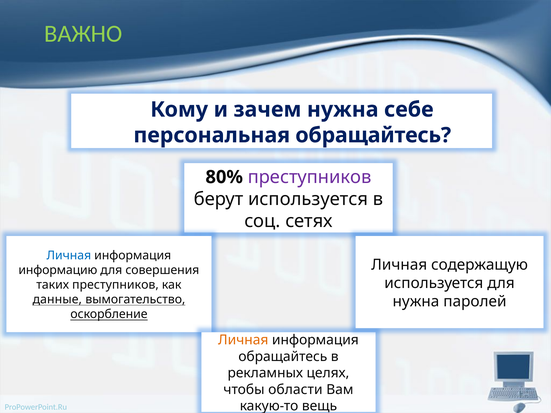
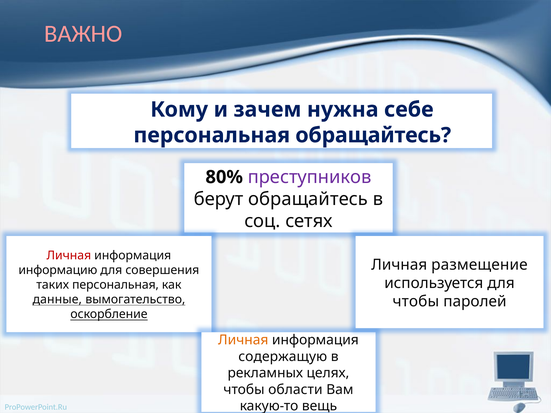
ВАЖНО colour: light green -> pink (83, 34)
берут используется: используется -> обращайтесь (308, 199)
Личная colour: blue -> red (69, 256)
содержащую: содержащую -> размещение (479, 265)
таких преступников: преступников -> персональная (116, 285)
нужна: нужна -> чтобы (416, 302)
обращайтесь: обращайтесь -> содержащую (283, 357)
